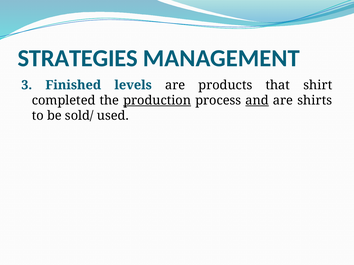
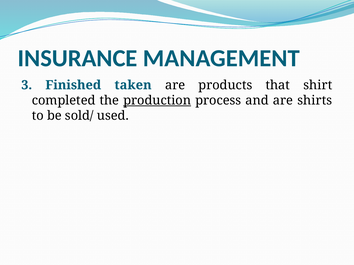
STRATEGIES: STRATEGIES -> INSURANCE (78, 58)
levels: levels -> taken (133, 85)
and underline: present -> none (257, 101)
